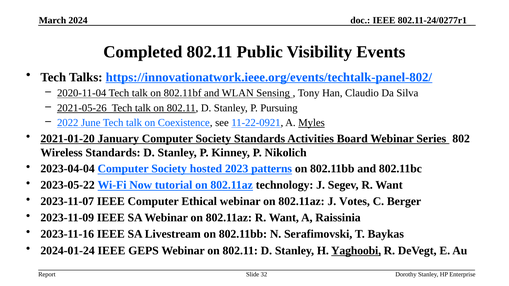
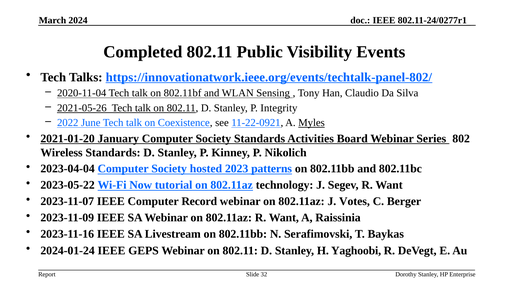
Pursuing: Pursuing -> Integrity (279, 108)
Ethical: Ethical -> Record (199, 202)
Yaghoobi underline: present -> none (356, 251)
